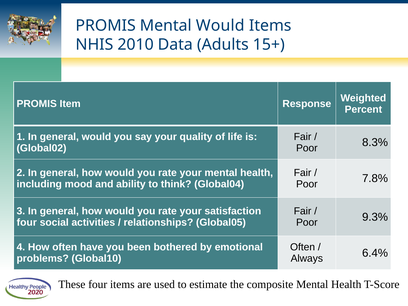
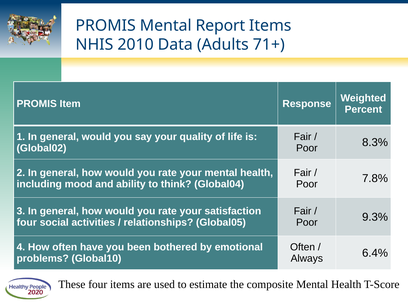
Mental Would: Would -> Report (220, 26)
15+: 15+ -> 71+ (269, 45)
